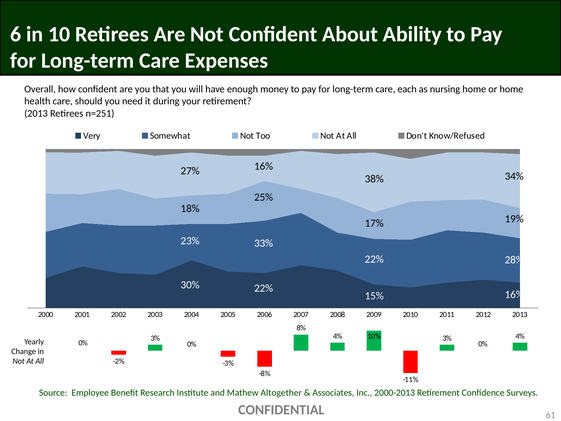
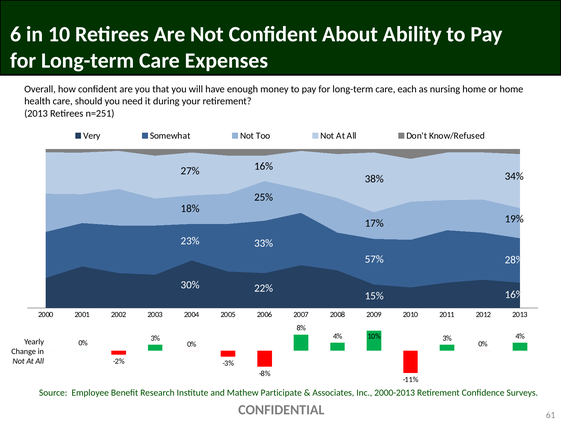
22%: 22% -> 57% (374, 259)
Altogether: Altogether -> Participate (281, 393)
